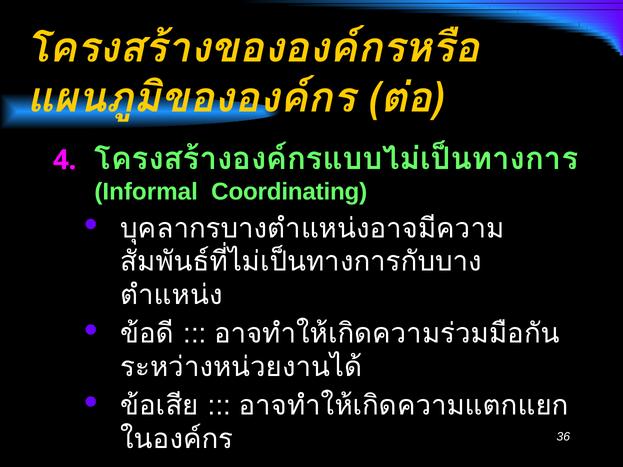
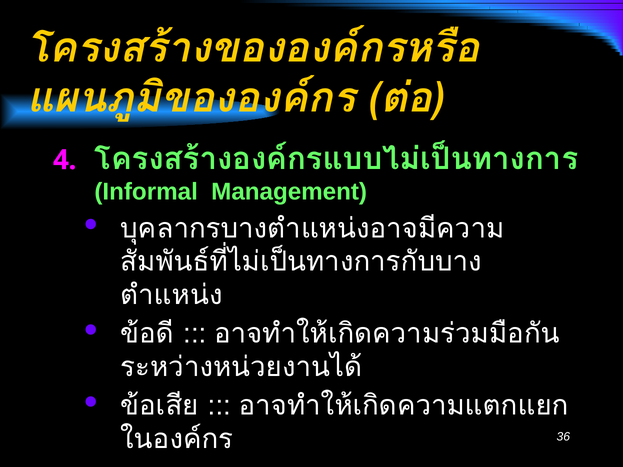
Coordinating: Coordinating -> Management (289, 192)
